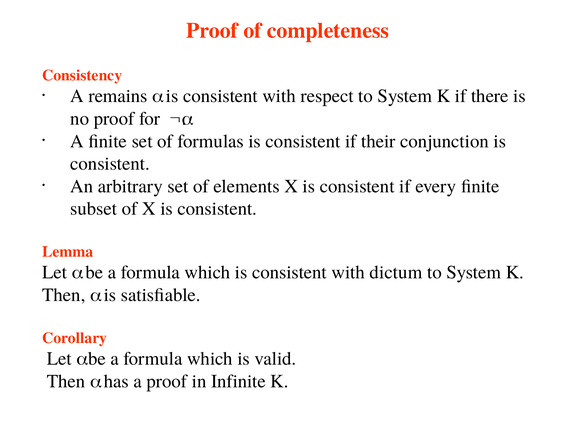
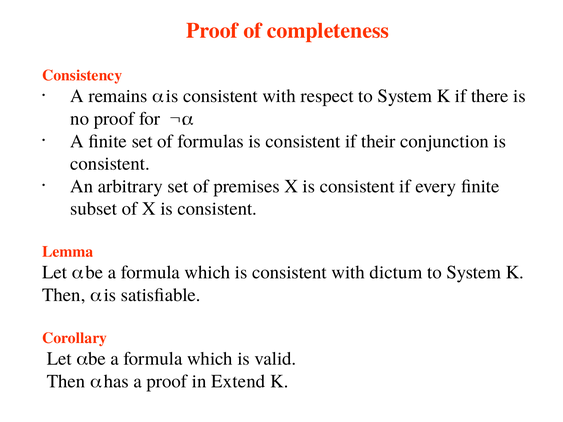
elements: elements -> premises (247, 186)
Infinite: Infinite -> Extend (238, 381)
